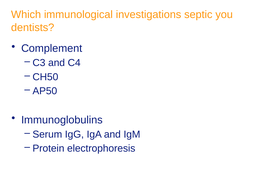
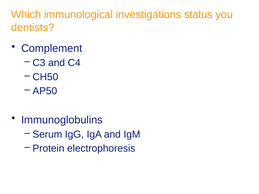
septic: septic -> status (198, 15)
